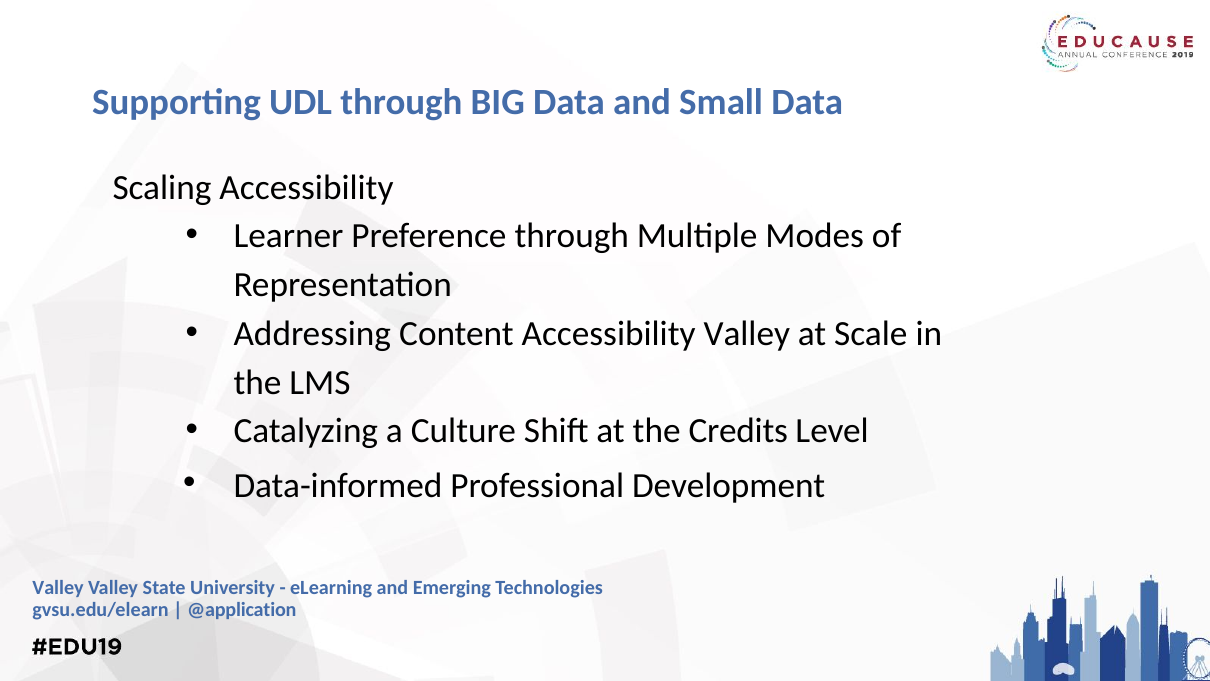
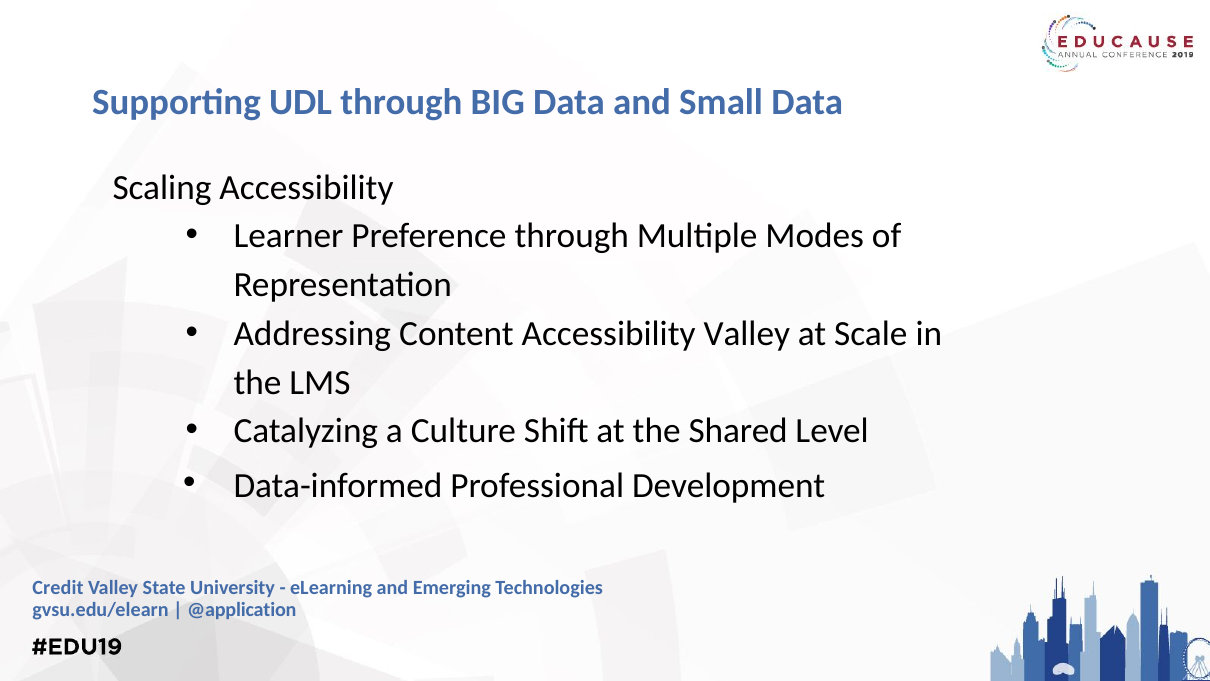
Credits: Credits -> Shared (738, 431)
Valley: Valley -> Credit (58, 588)
